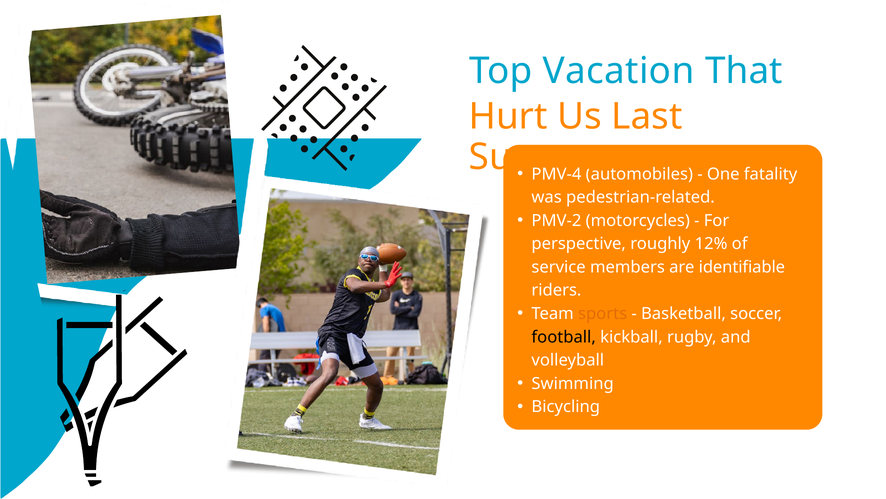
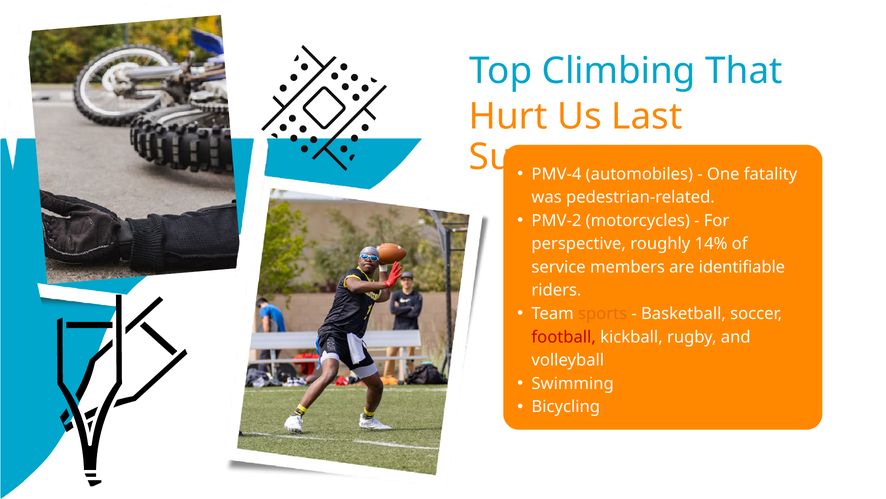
Vacation: Vacation -> Climbing (619, 71)
12%: 12% -> 14% (711, 244)
football colour: black -> red (564, 337)
